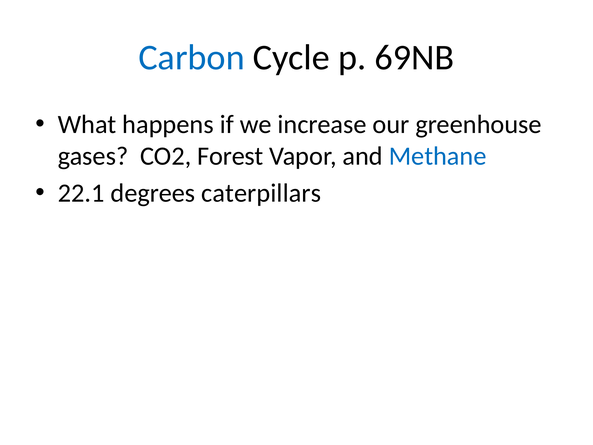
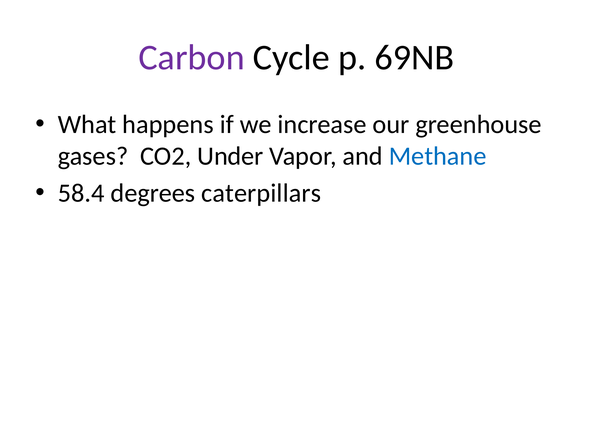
Carbon colour: blue -> purple (192, 57)
Forest: Forest -> Under (230, 156)
22.1: 22.1 -> 58.4 (81, 193)
